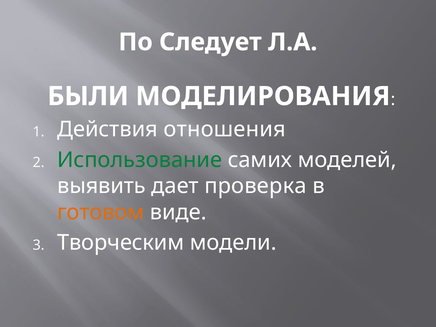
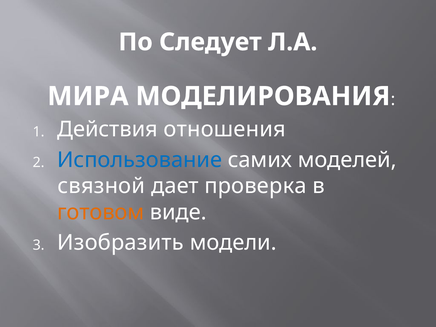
БЫЛИ: БЫЛИ -> МИРА (88, 96)
Использование colour: green -> blue (140, 160)
выявить: выявить -> связной (101, 186)
Творческим: Творческим -> Изобразить (120, 243)
